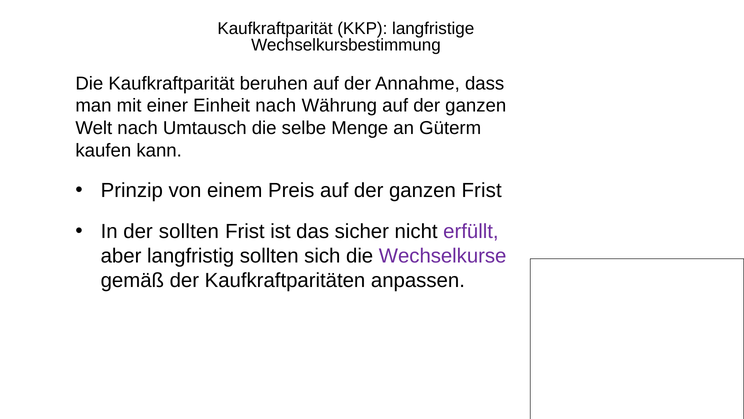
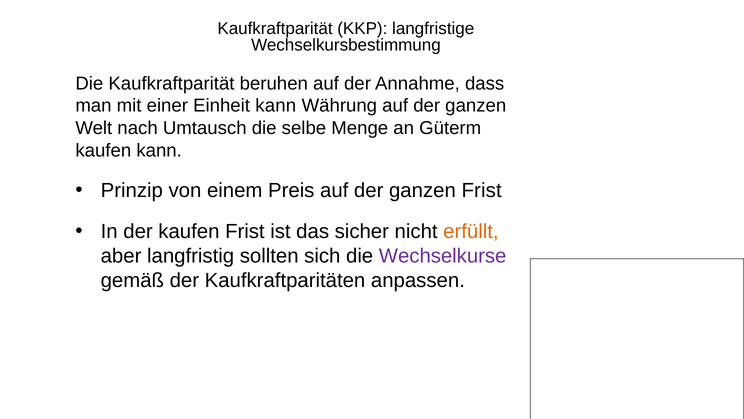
Einheit nach: nach -> kann (276, 106)
der sollten: sollten -> kaufen (189, 231)
erfüllt colour: purple -> orange (471, 231)
